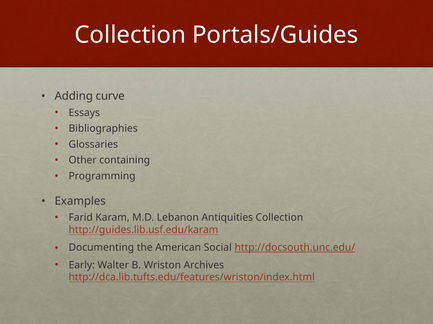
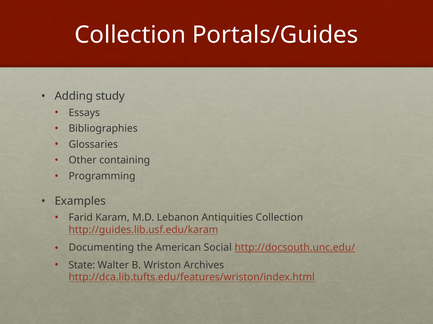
curve: curve -> study (110, 96)
Early: Early -> State (82, 266)
